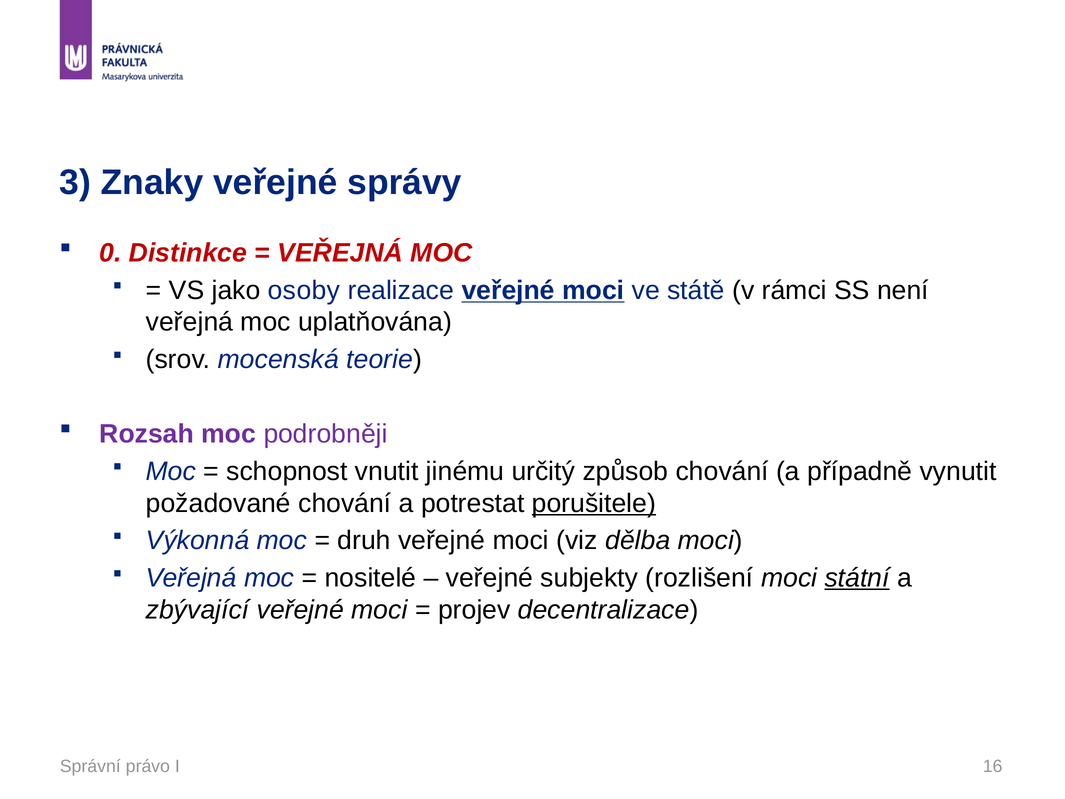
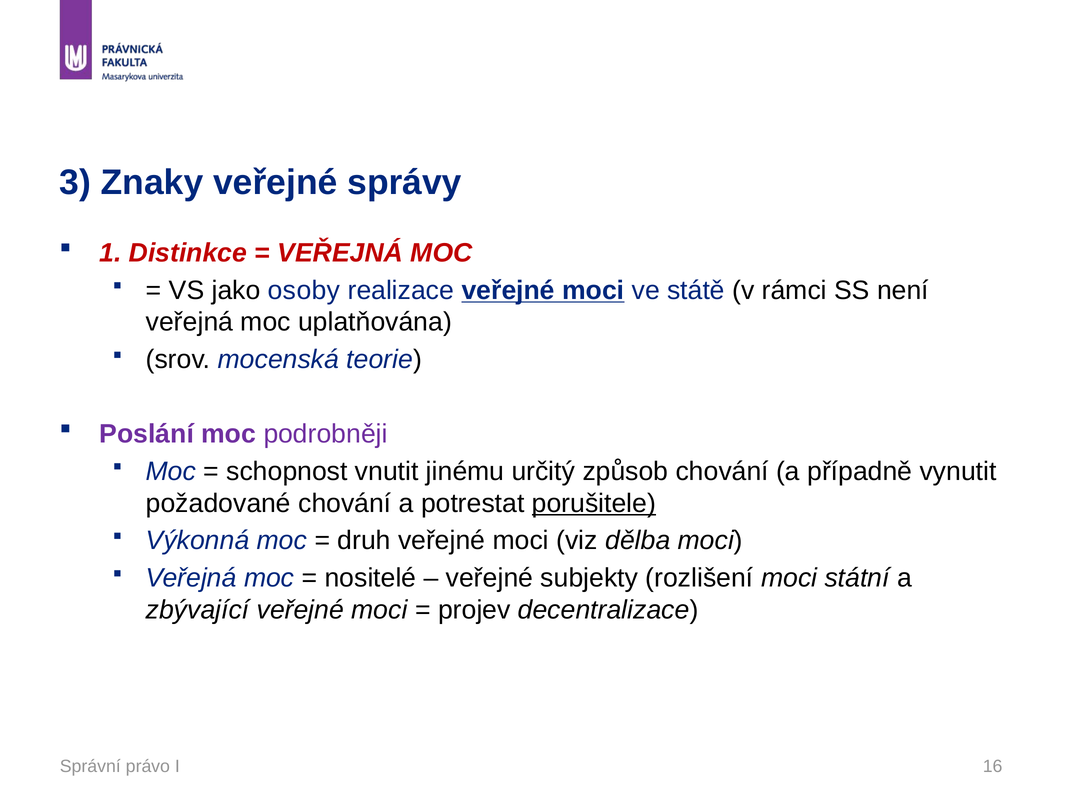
0: 0 -> 1 (110, 253)
Rozsah: Rozsah -> Poslání (147, 434)
státní underline: present -> none (857, 578)
